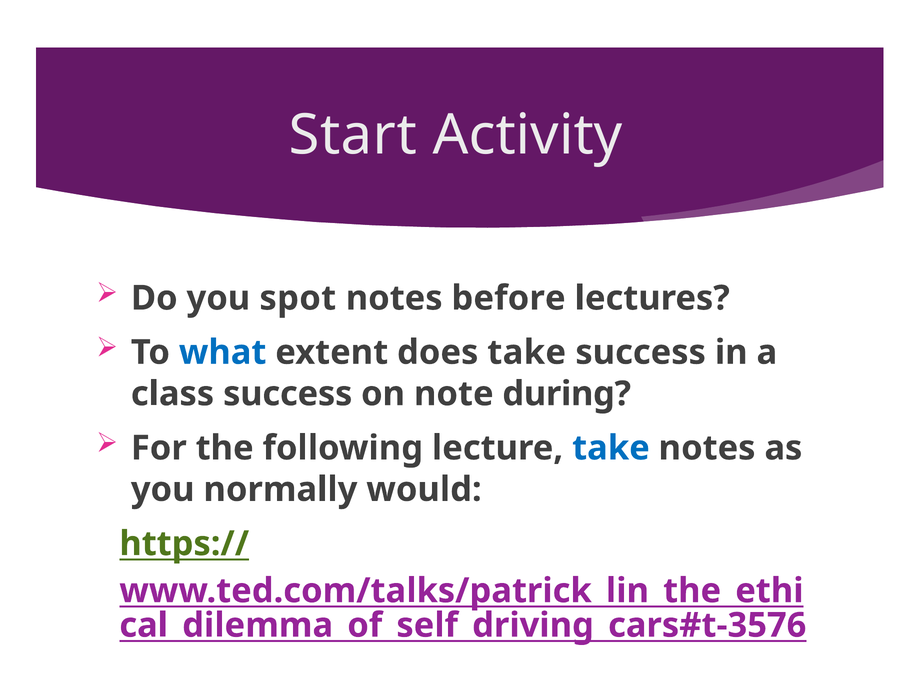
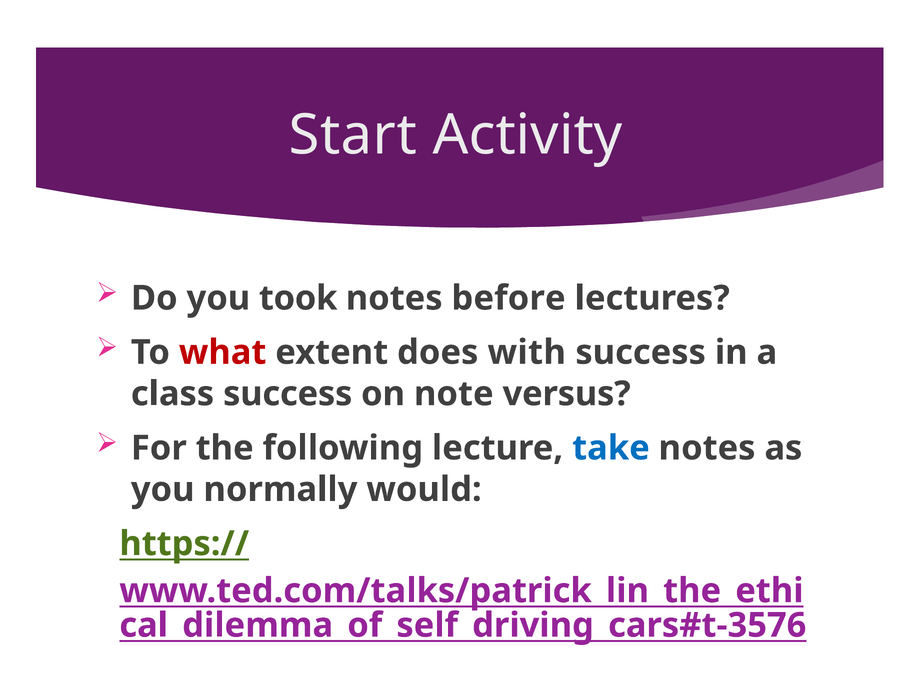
spot: spot -> took (298, 298)
what colour: blue -> red (223, 352)
does take: take -> with (527, 352)
during: during -> versus (567, 394)
